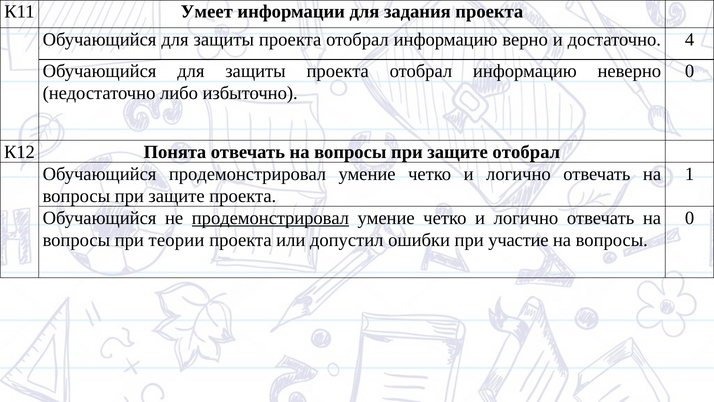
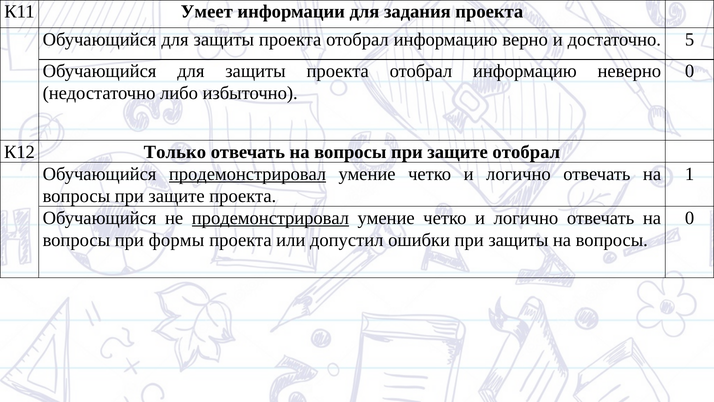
4: 4 -> 5 (690, 40)
Понята: Понята -> Только (175, 152)
продемонстрировал underline: none -> present (247, 174)
теории: теории -> формы (176, 240)
при участие: участие -> защиты (518, 240)
